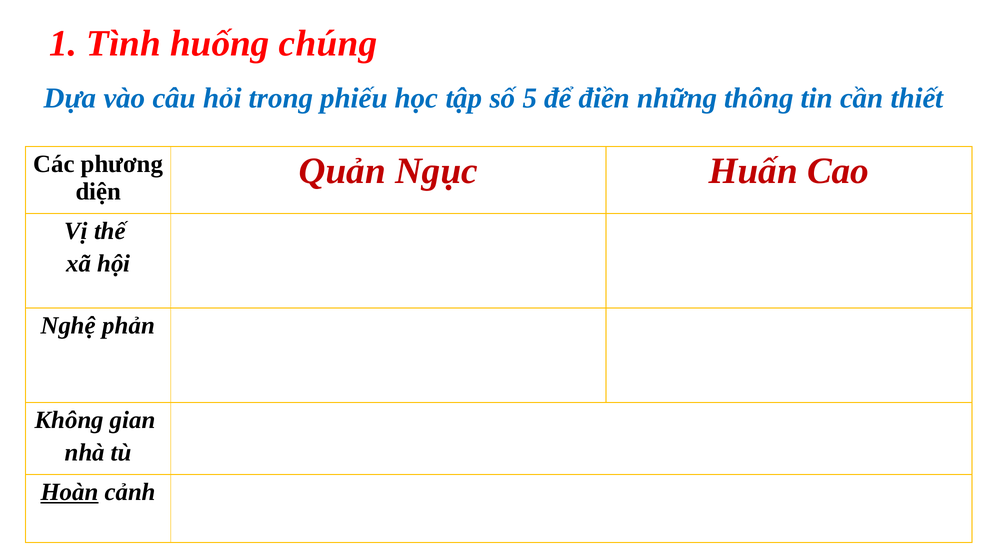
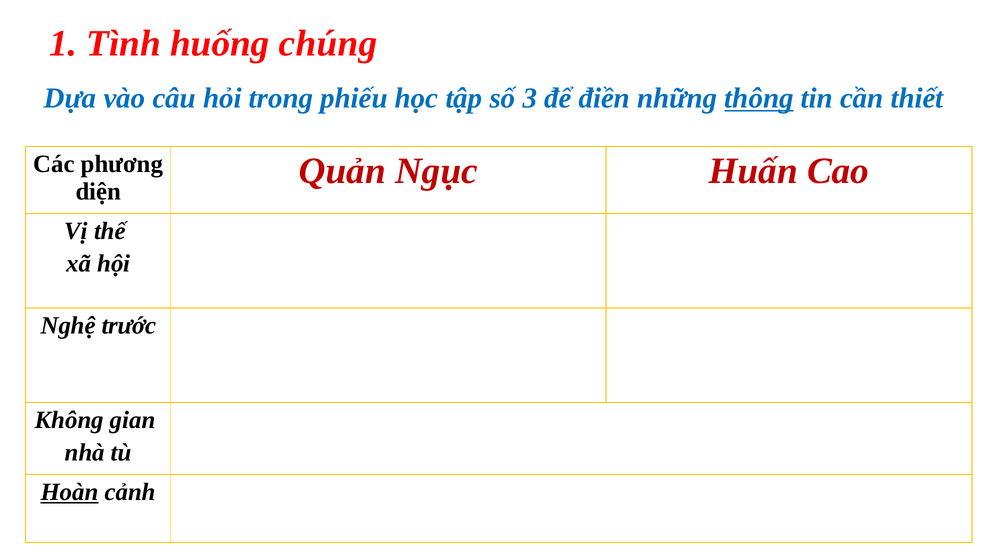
5: 5 -> 3 (530, 98)
thông underline: none -> present (759, 98)
phản: phản -> trước (129, 326)
